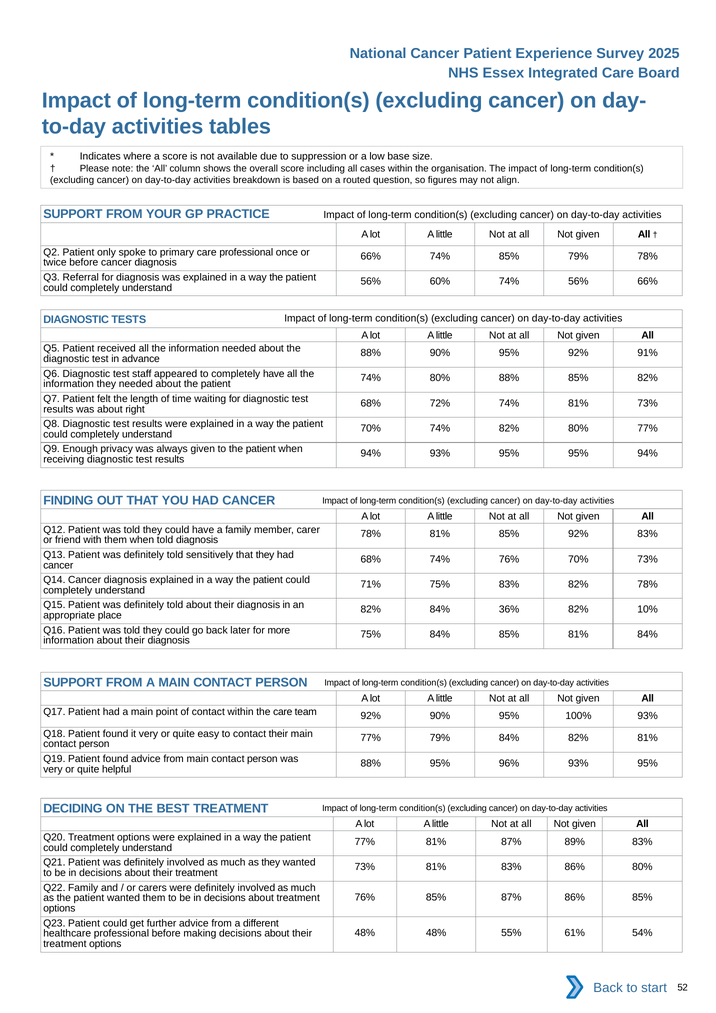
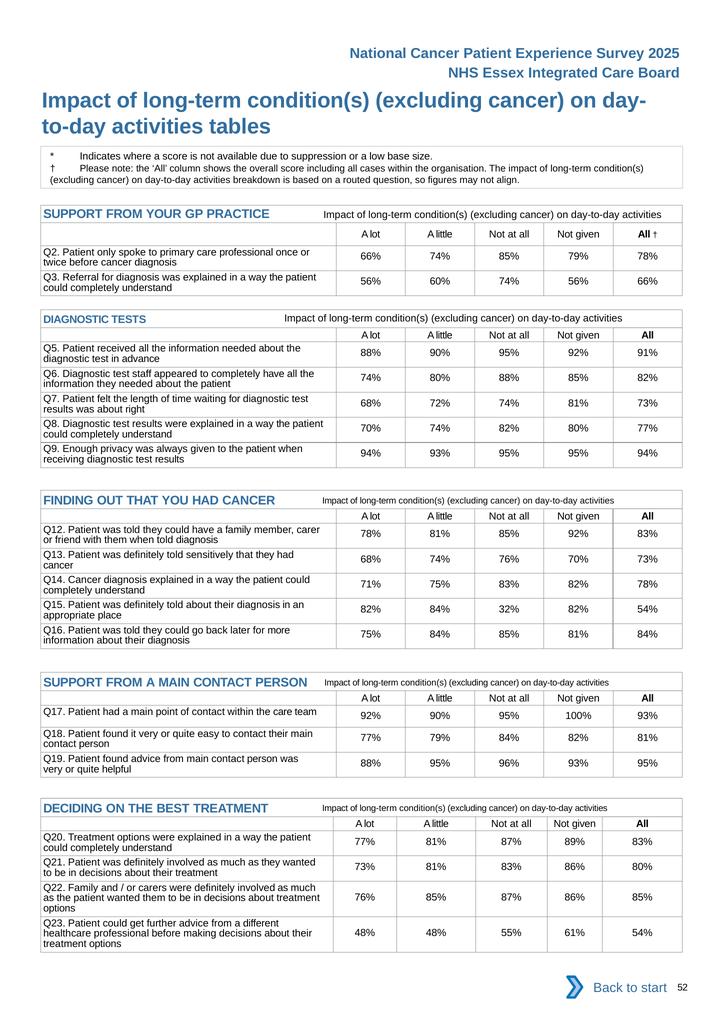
36%: 36% -> 32% (509, 610)
82% 10%: 10% -> 54% (648, 610)
